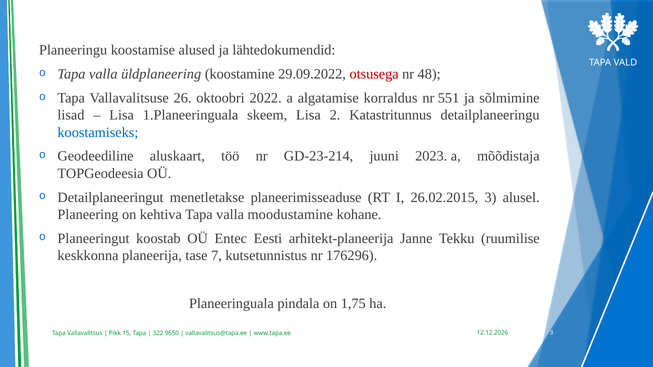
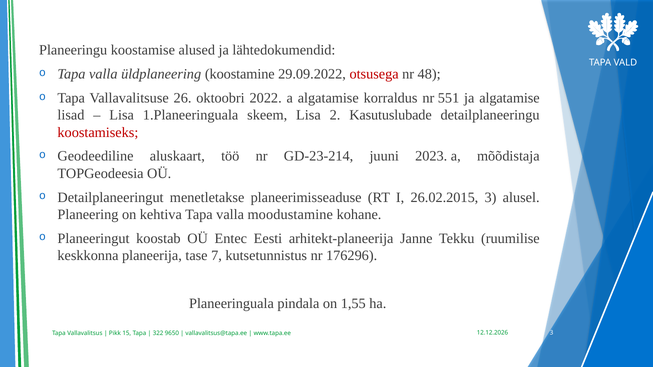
ja sõlmimine: sõlmimine -> algatamise (509, 98)
Katastritunnus: Katastritunnus -> Kasutuslubade (390, 115)
koostamiseks colour: blue -> red (98, 132)
1,75: 1,75 -> 1,55 (353, 304)
